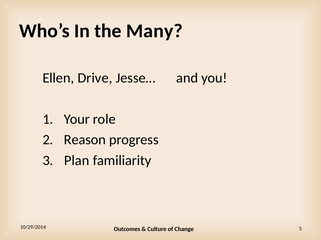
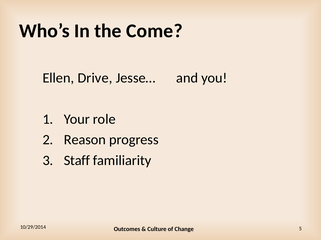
Many: Many -> Come (154, 31)
Plan: Plan -> Staff (77, 161)
